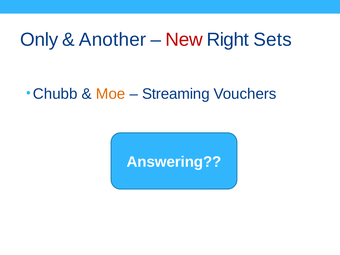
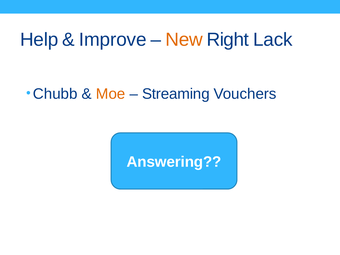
Only: Only -> Help (39, 40)
Another: Another -> Improve (113, 40)
New colour: red -> orange (184, 40)
Sets: Sets -> Lack (273, 40)
